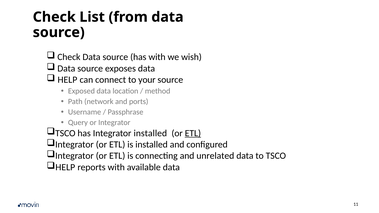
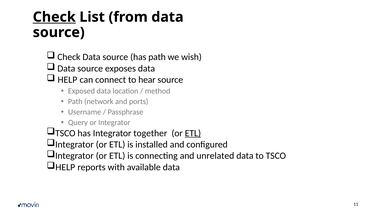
Check underline: none -> present (54, 17)
has with: with -> path (157, 57)
your: your -> hear (147, 80)
Integrator installed: installed -> together (150, 133)
